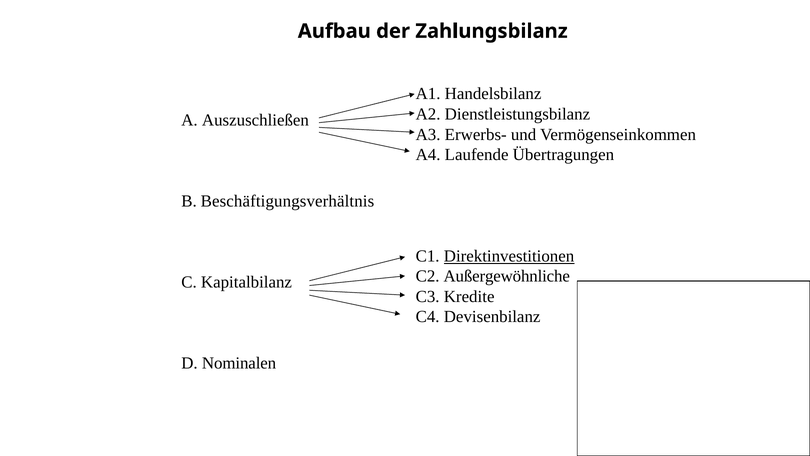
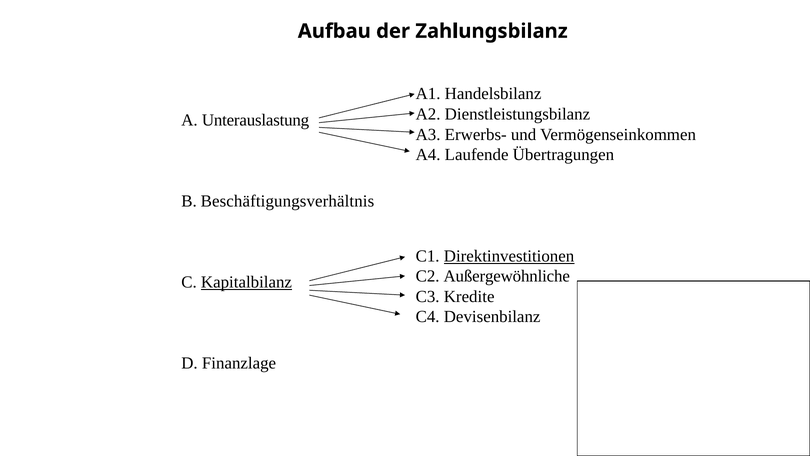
Auszuschließen: Auszuschließen -> Unterauslastung (256, 120)
Kapitalbilanz underline: none -> present (246, 282)
Nominalen: Nominalen -> Finanzlage (239, 363)
